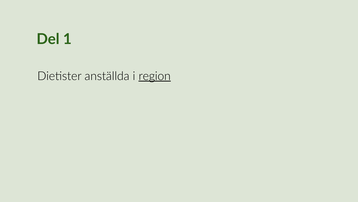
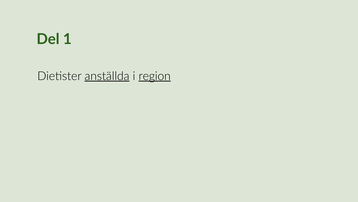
anställda underline: none -> present (107, 76)
